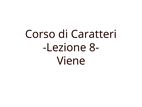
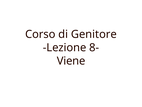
Caratteri: Caratteri -> Genitore (94, 34)
